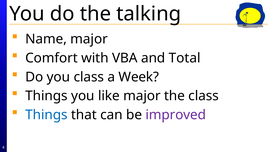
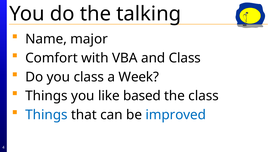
and Total: Total -> Class (185, 58)
like major: major -> based (142, 96)
improved colour: purple -> blue (176, 115)
